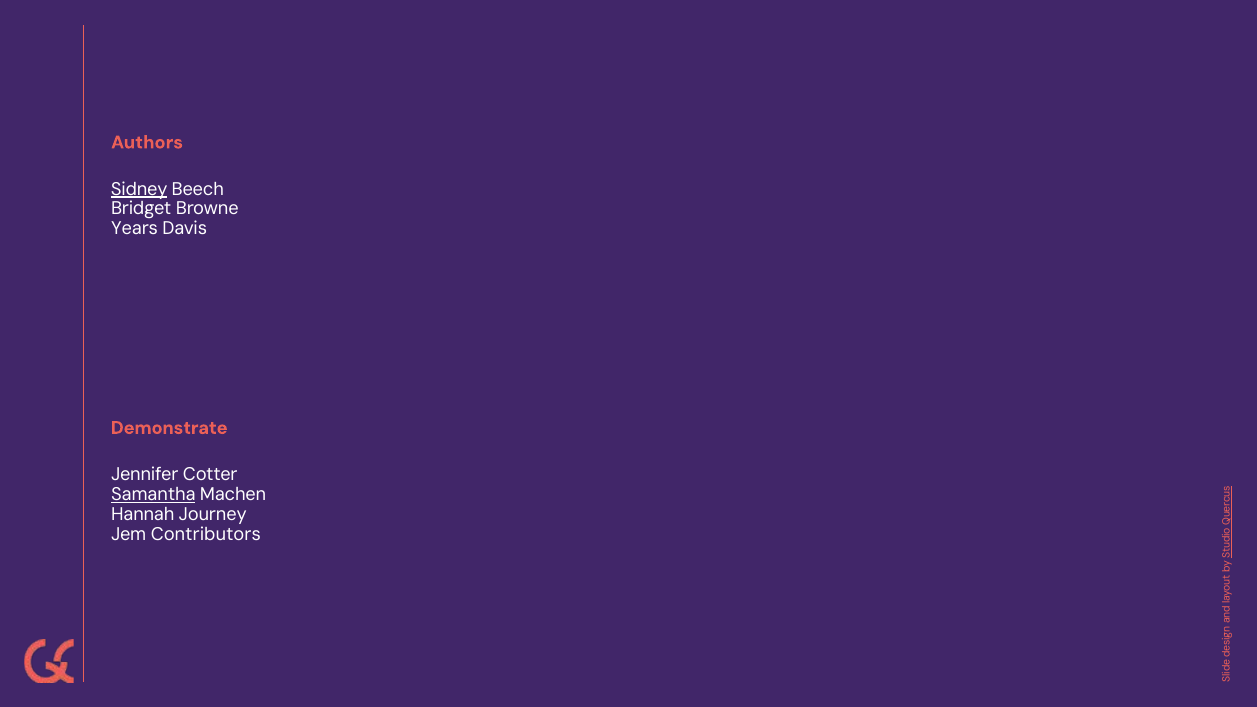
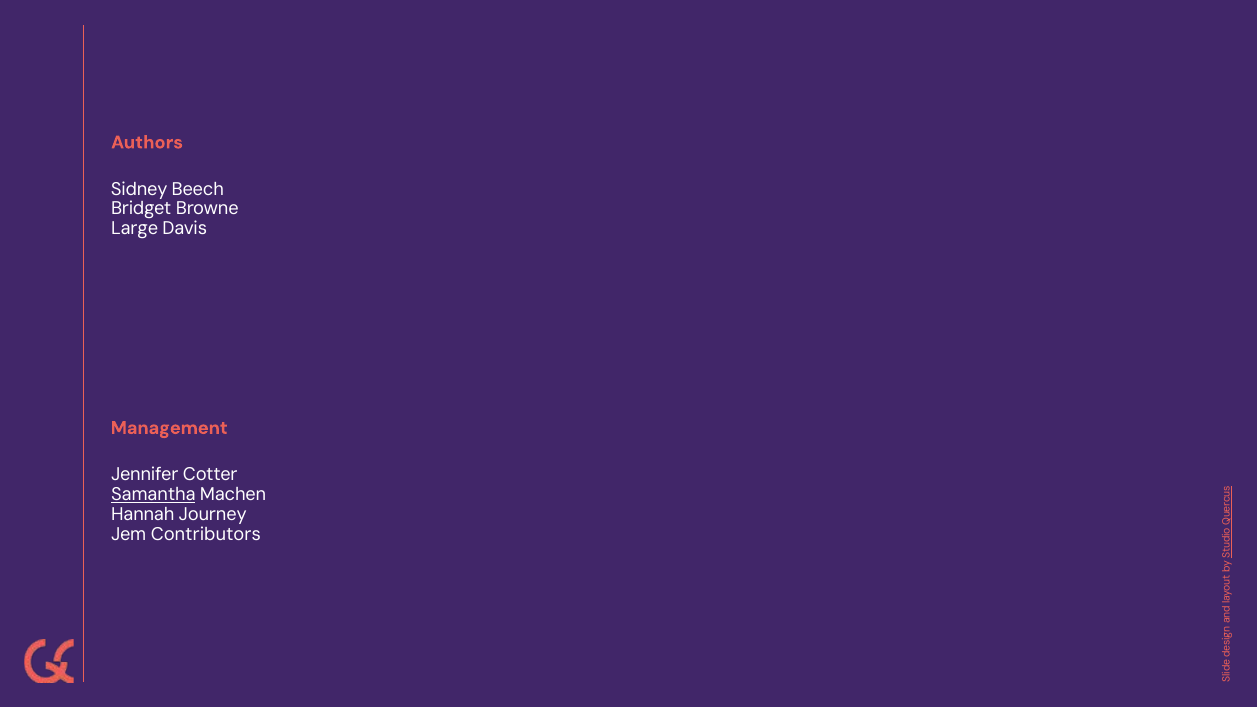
Sidney underline: present -> none (139, 189)
Years: Years -> Large (135, 229)
Demonstrate: Demonstrate -> Management (169, 428)
